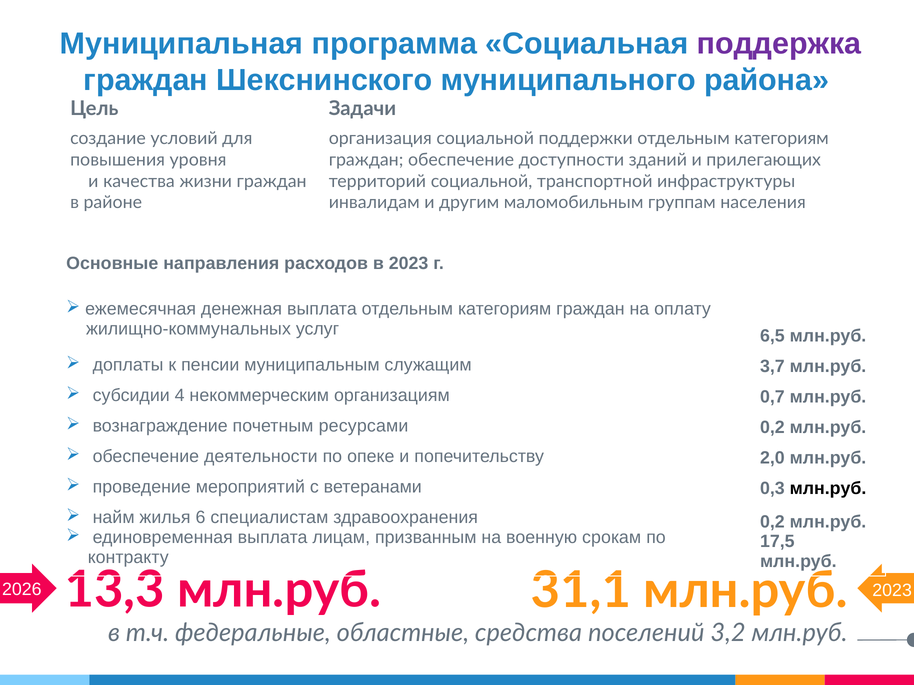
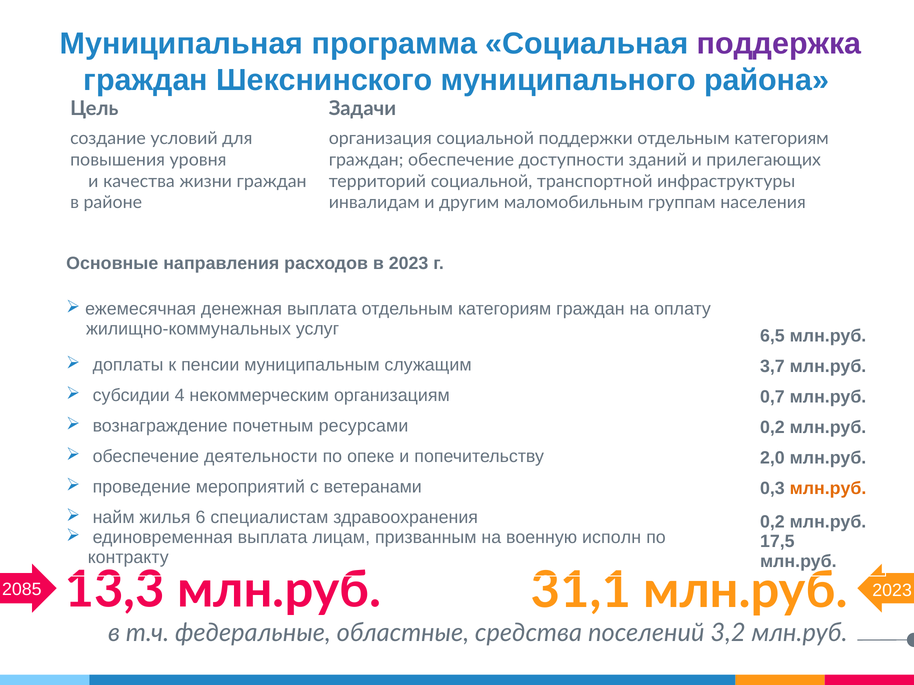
млн.руб colour: black -> orange (828, 489)
срокам: срокам -> исполн (612, 538)
2026: 2026 -> 2085 (22, 590)
